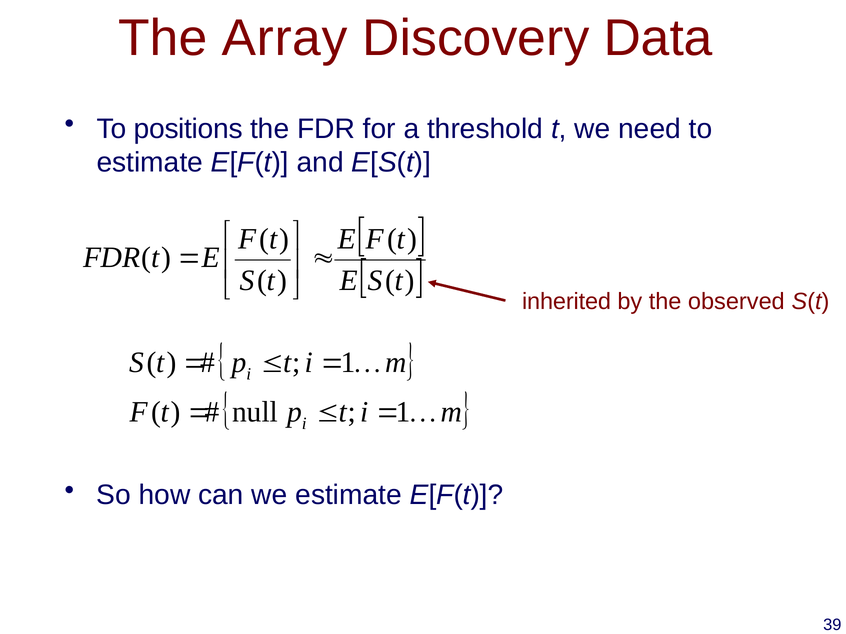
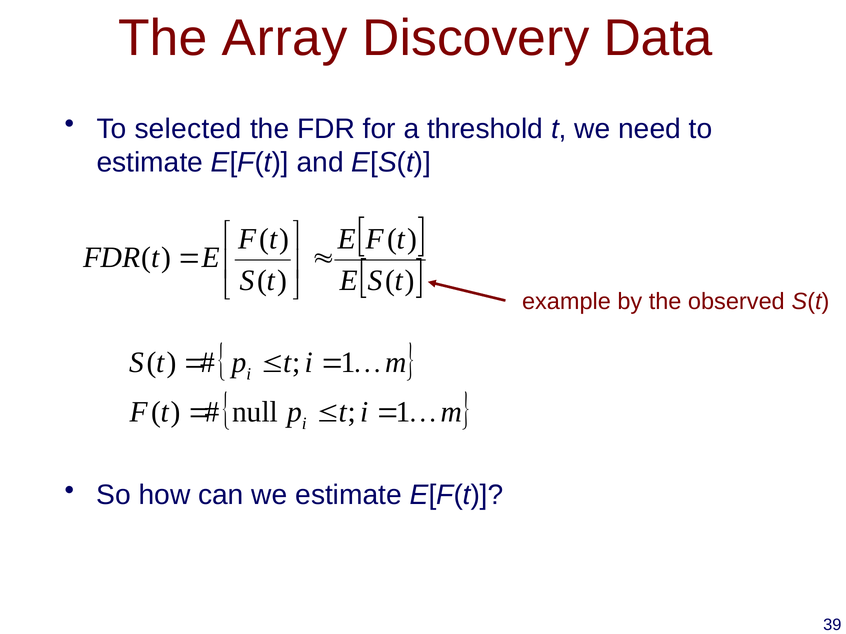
positions: positions -> selected (188, 129)
inherited: inherited -> example (566, 302)
